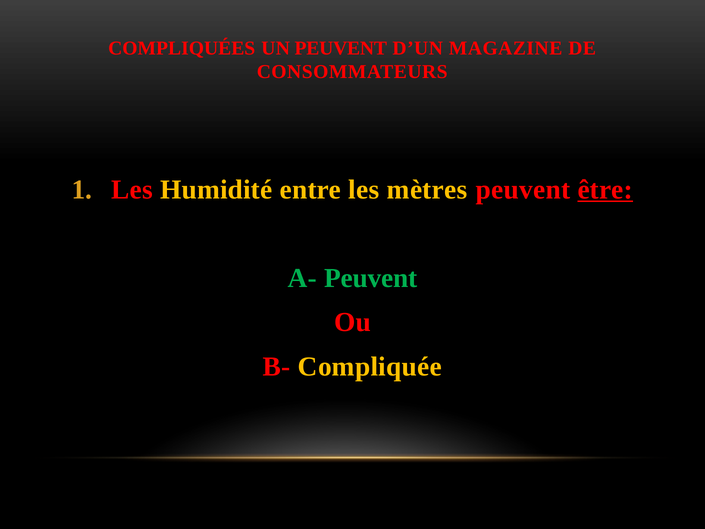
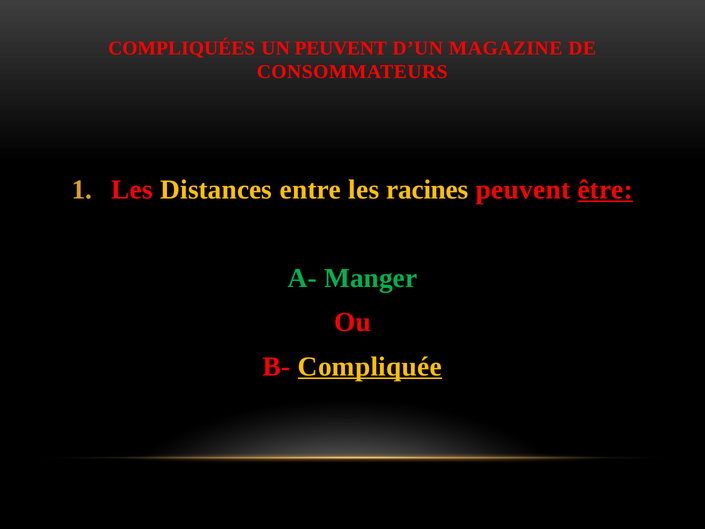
Humidité: Humidité -> Distances (216, 189)
mètres: mètres -> racines (427, 189)
A- Peuvent: Peuvent -> Manger (371, 278)
Compliquée underline: none -> present (370, 366)
